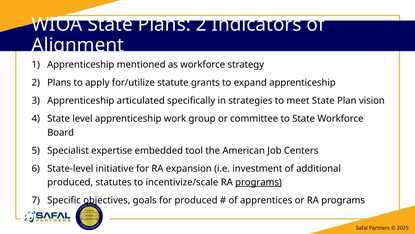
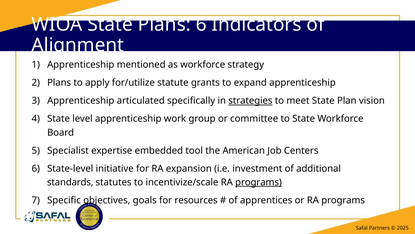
Plans 2: 2 -> 6 (201, 25)
strategies underline: none -> present (250, 101)
produced: produced -> standards (70, 182)
for produced: produced -> resources (196, 200)
